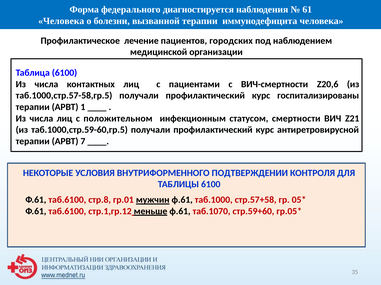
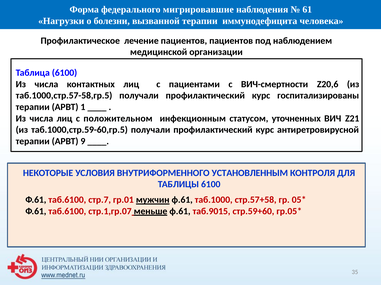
диагностируется: диагностируется -> мигрировавшие (198, 10)
Человека: Человека -> Нагрузки (61, 21)
пациентов городских: городских -> пациентов (231, 41)
смертности: смертности -> уточненных (296, 119)
7: 7 -> 9 (83, 142)
ПОДТВЕРЖДЕНИИ: ПОДТВЕРЖДЕНИИ -> УСТАНОВЛЕННЫМ (250, 173)
стр.8: стр.8 -> стр.7 (100, 200)
стр.1,гр.12: стр.1,гр.12 -> стр.1,гр.07 (110, 212)
таб.1070: таб.1070 -> таб.9015 (212, 212)
